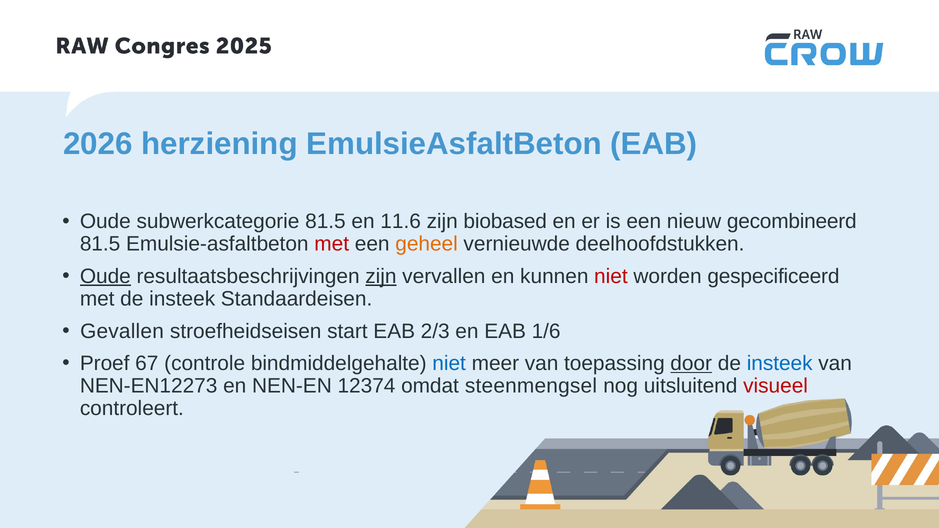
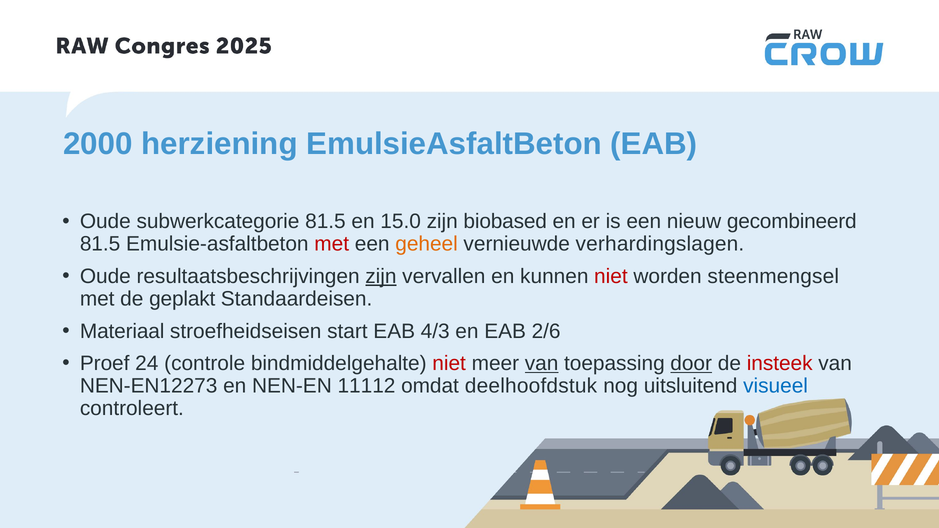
2026: 2026 -> 2000 (98, 144)
11.6: 11.6 -> 15.0 (401, 222)
deelhoofdstukken: deelhoofdstukken -> verhardingslagen (660, 244)
Oude underline: present -> none (105, 276)
gespecificeerd: gespecificeerd -> steenmengsel (773, 276)
met de insteek: insteek -> geplakt (182, 299)
Gevallen: Gevallen -> Materiaal (122, 331)
2/3: 2/3 -> 4/3 (435, 331)
1/6: 1/6 -> 2/6 (546, 331)
67: 67 -> 24 (147, 364)
niet colour: blue -> red (449, 364)
van underline: none -> present (542, 364)
insteek colour: blue -> red (780, 364)
12374: 12374 -> 11112 (366, 386)
steenmengsel: steenmengsel -> deelhoofdstuk (531, 386)
visueel colour: red -> blue (776, 386)
